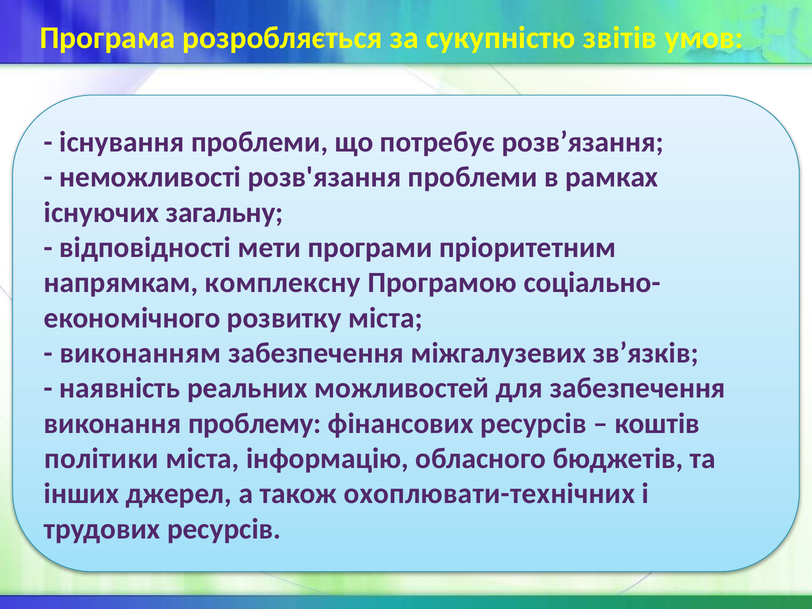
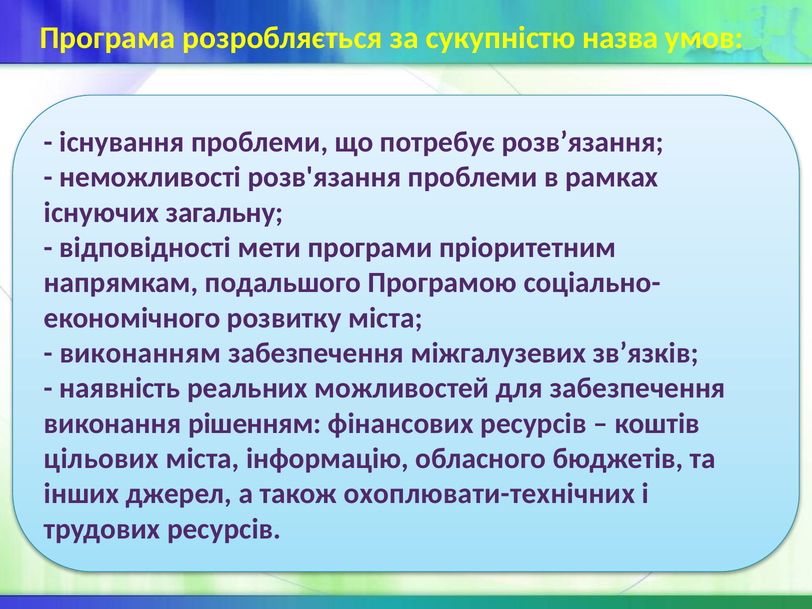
звітів: звітів -> назва (620, 38)
комплексну: комплексну -> подальшого (283, 283)
проблему: проблему -> рішенням (255, 423)
політики: політики -> цільових (101, 459)
